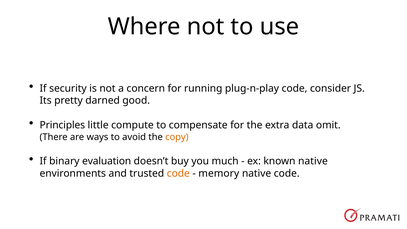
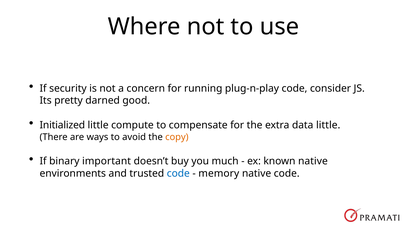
Principles: Principles -> Initialized (62, 125)
data omit: omit -> little (328, 125)
evaluation: evaluation -> important (107, 161)
code colour: orange -> blue (178, 173)
